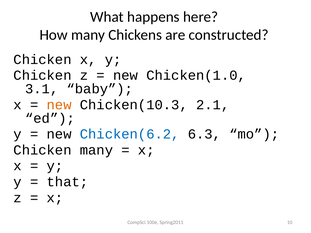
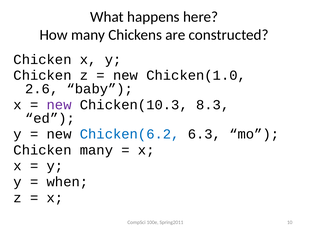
3.1: 3.1 -> 2.6 (42, 89)
new colour: orange -> purple (59, 105)
2.1: 2.1 -> 8.3 (213, 105)
that: that -> when (67, 182)
